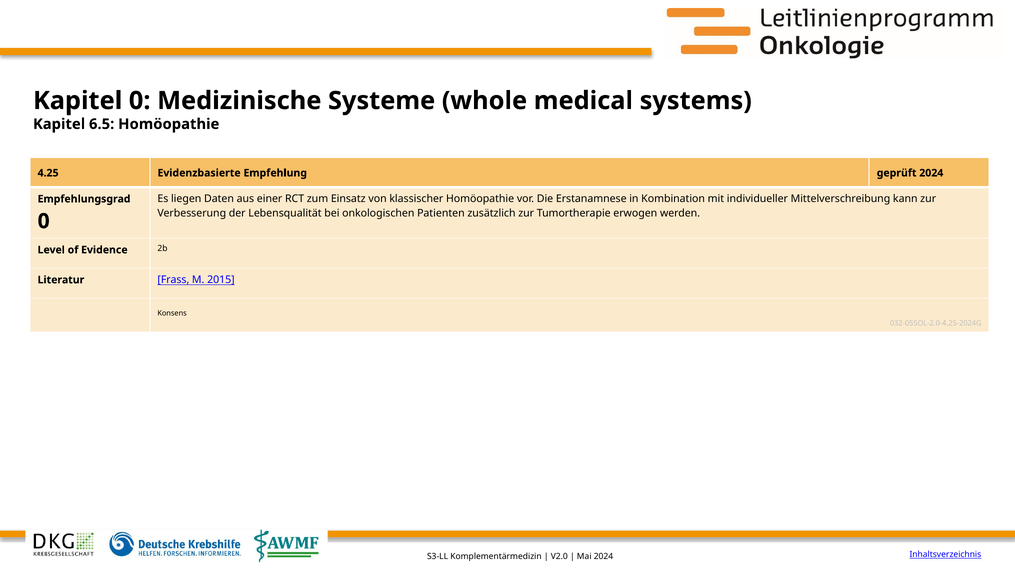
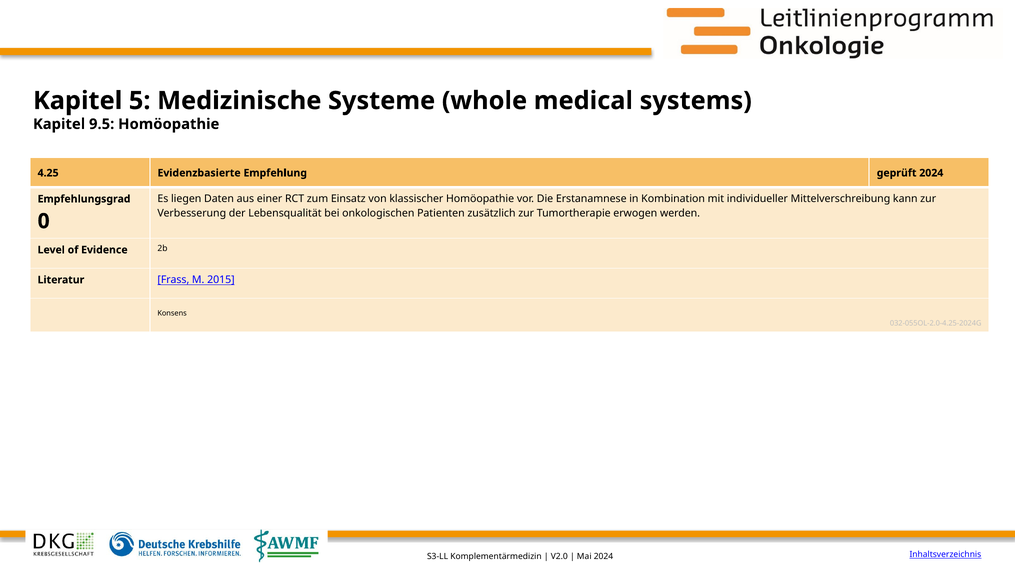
Kapitel 0: 0 -> 5 (140, 101)
6.5: 6.5 -> 9.5 (102, 124)
